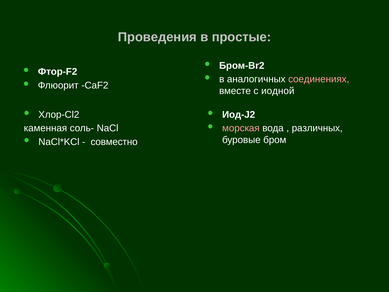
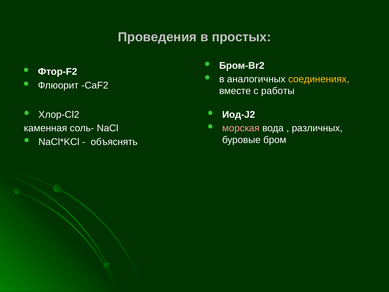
простые: простые -> простых (241, 37)
соединениях colour: pink -> yellow (319, 79)
иодной: иодной -> работы (278, 91)
совместно: совместно -> объяснять (114, 142)
